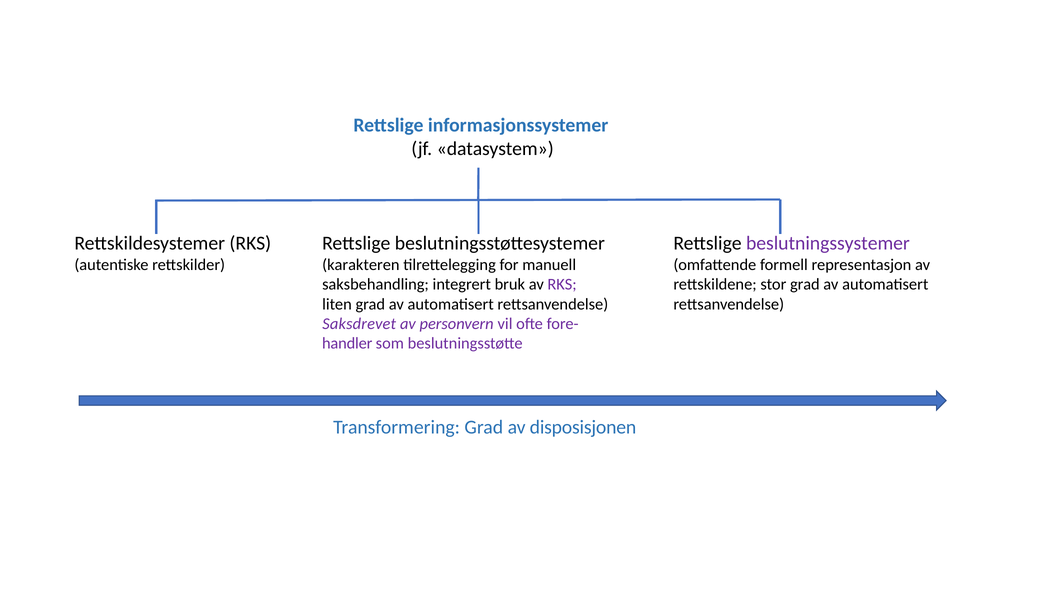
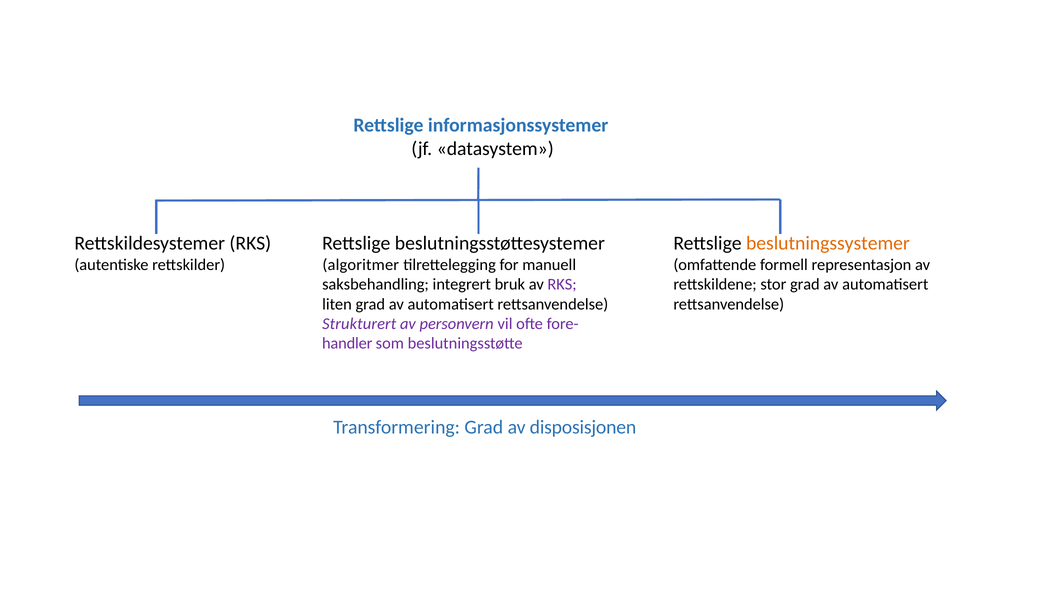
beslutningssystemer colour: purple -> orange (828, 244)
karakteren: karakteren -> algoritmer (361, 265)
Saksdrevet: Saksdrevet -> Strukturert (359, 324)
